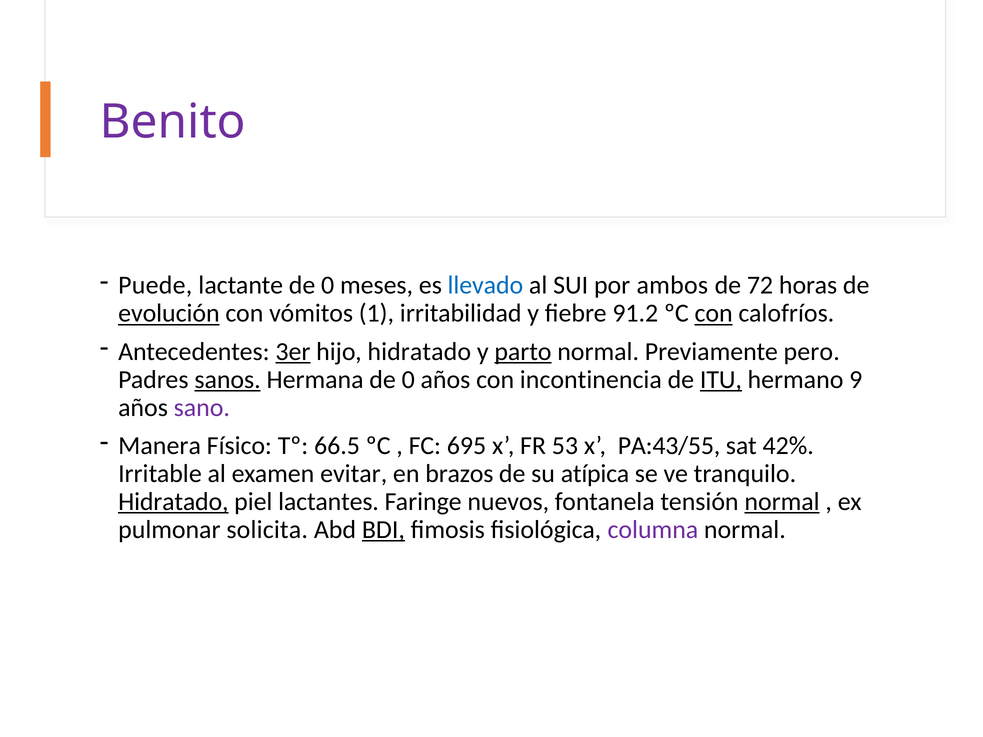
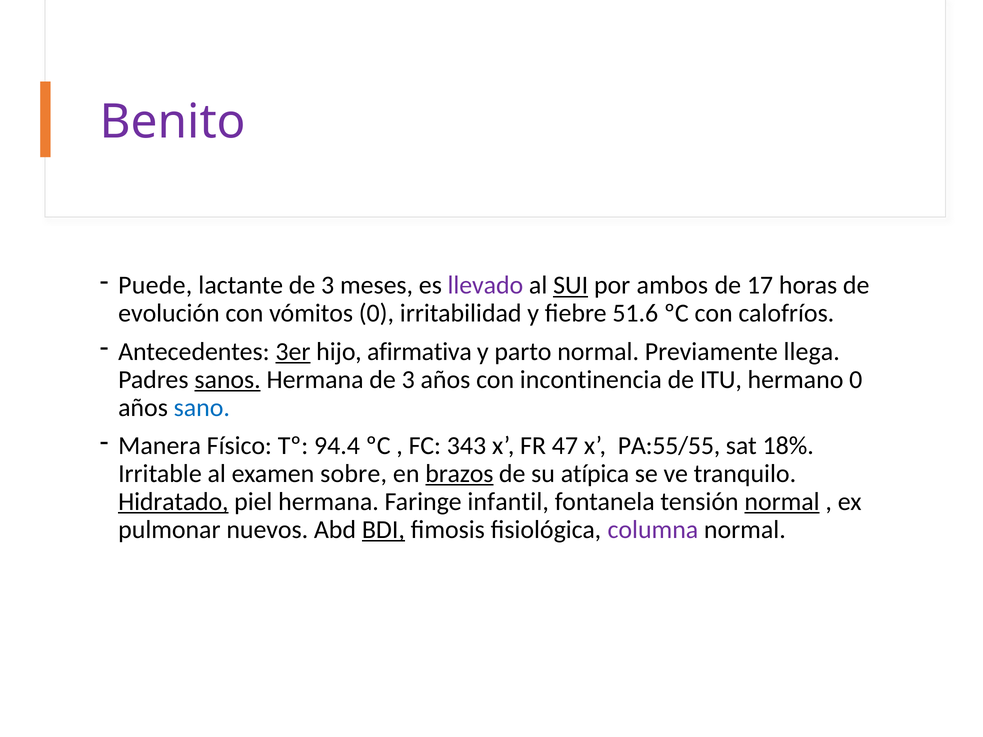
lactante de 0: 0 -> 3 (328, 286)
llevado colour: blue -> purple (485, 286)
SUI underline: none -> present (571, 286)
72: 72 -> 17 (760, 286)
evolución underline: present -> none (169, 314)
vómitos 1: 1 -> 0 (376, 314)
91.2: 91.2 -> 51.6 (635, 314)
con underline: present -> none (714, 314)
hijo hidratado: hidratado -> afirmativa (419, 352)
parto underline: present -> none (523, 352)
pero: pero -> llega (812, 352)
Hermana de 0: 0 -> 3 (408, 380)
ITU underline: present -> none (721, 380)
hermano 9: 9 -> 0 (856, 380)
sano colour: purple -> blue (202, 408)
66.5: 66.5 -> 94.4 (337, 446)
695: 695 -> 343 (467, 446)
53: 53 -> 47 (565, 446)
PA:43/55: PA:43/55 -> PA:55/55 (669, 446)
42%: 42% -> 18% (788, 446)
evitar: evitar -> sobre (354, 474)
brazos underline: none -> present (459, 474)
piel lactantes: lactantes -> hermana (329, 502)
nuevos: nuevos -> infantil (508, 502)
solicita: solicita -> nuevos (267, 530)
